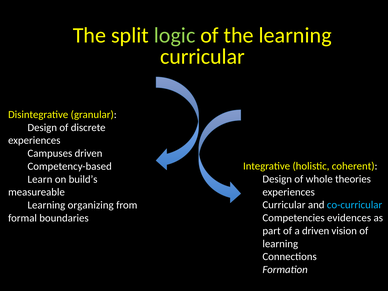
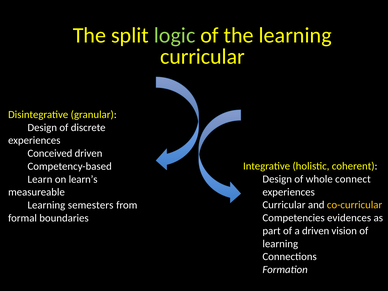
Campuses: Campuses -> Conceived (50, 153)
theories: theories -> connect (353, 179)
build’s: build’s -> learn’s (83, 179)
co-curricular colour: light blue -> yellow (355, 205)
organizing: organizing -> semesters (91, 205)
